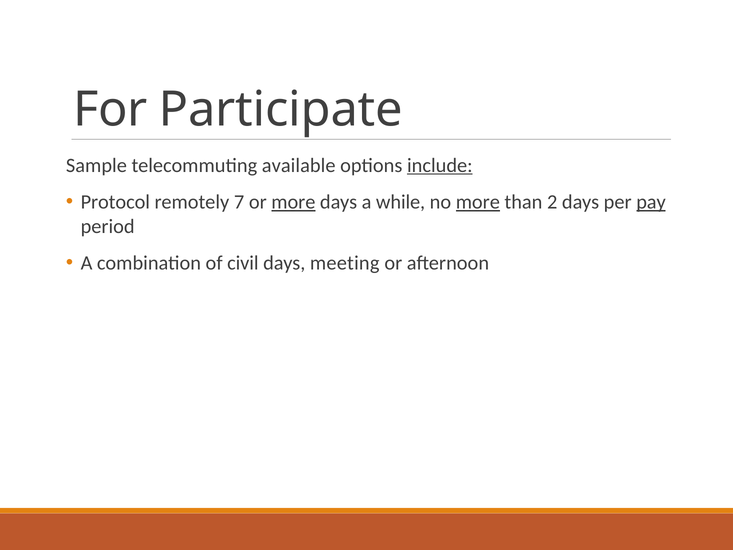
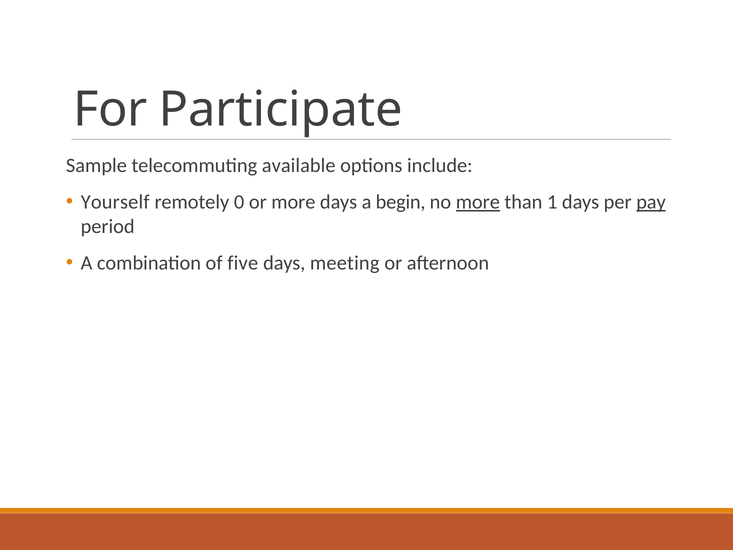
include underline: present -> none (440, 165)
Protocol: Protocol -> Yourself (115, 202)
7: 7 -> 0 (239, 202)
more underline: present -> none (293, 202)
while: while -> begin (401, 202)
2: 2 -> 1 (552, 202)
civil: civil -> five (243, 263)
